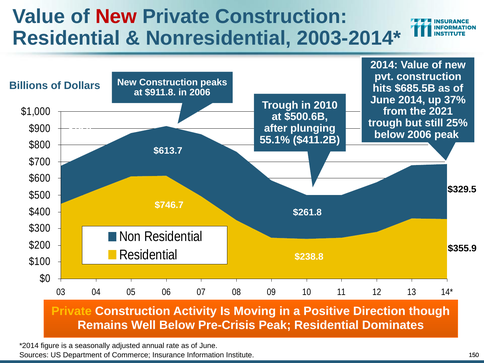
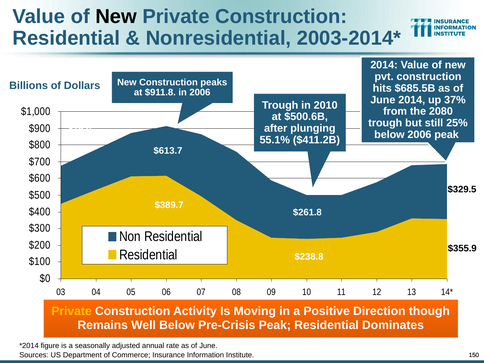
New colour: red -> black (116, 17)
2021: 2021 -> 2080 (441, 111)
$746.7: $746.7 -> $389.7 (169, 205)
